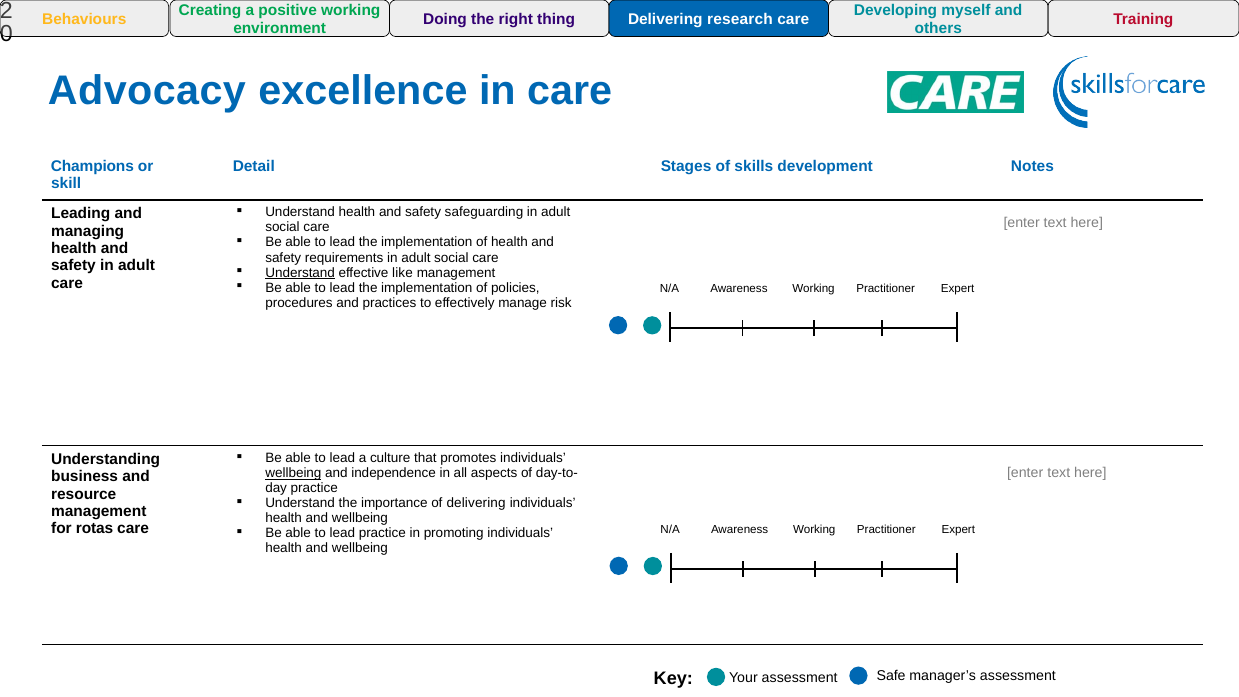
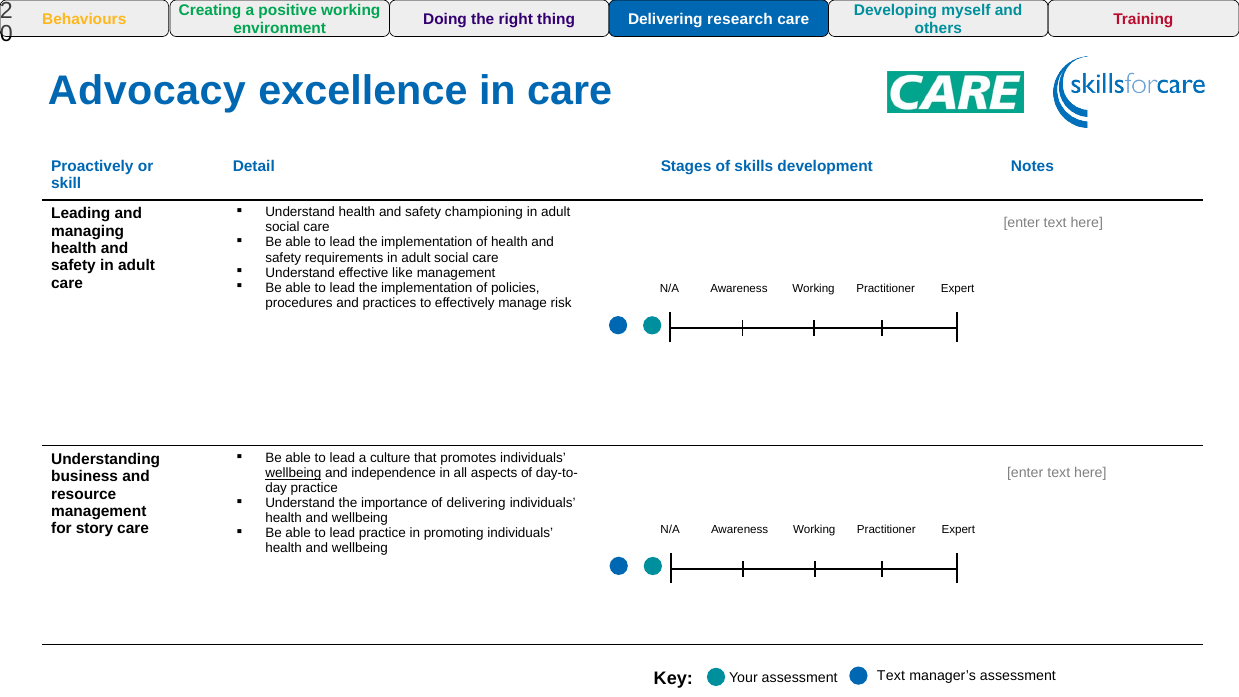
Champions: Champions -> Proactively (92, 166)
safeguarding: safeguarding -> championing (484, 212)
Understand underline: present -> none (300, 273)
rotas: rotas -> story (95, 529)
assessment Safe: Safe -> Text (891, 676)
